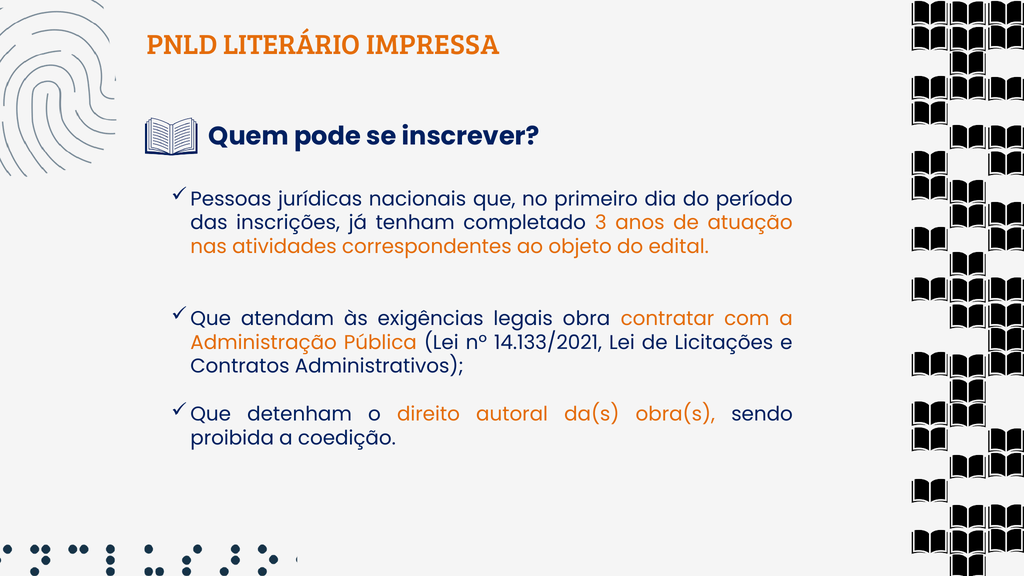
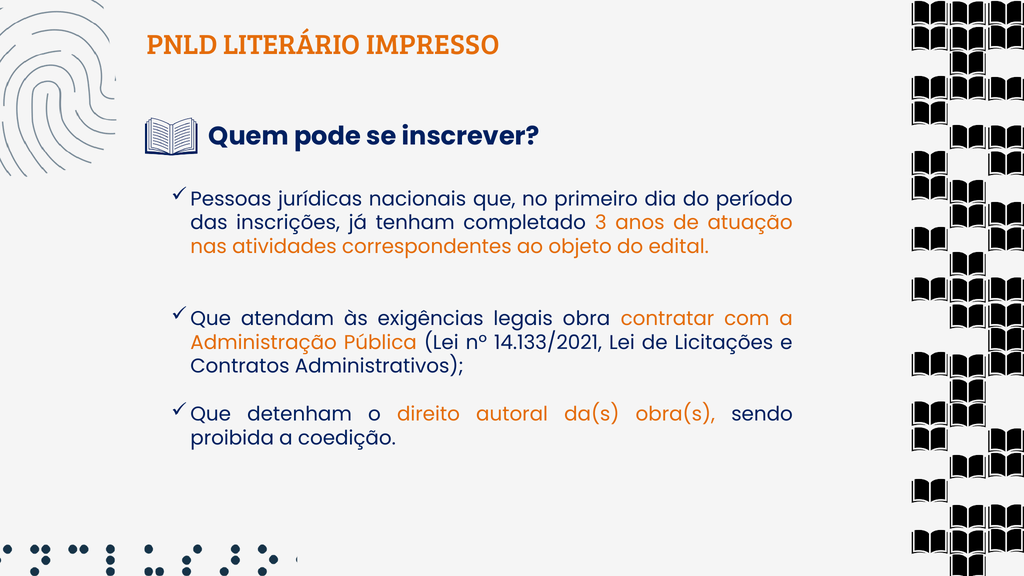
IMPRESSA: IMPRESSA -> IMPRESSO (433, 45)
